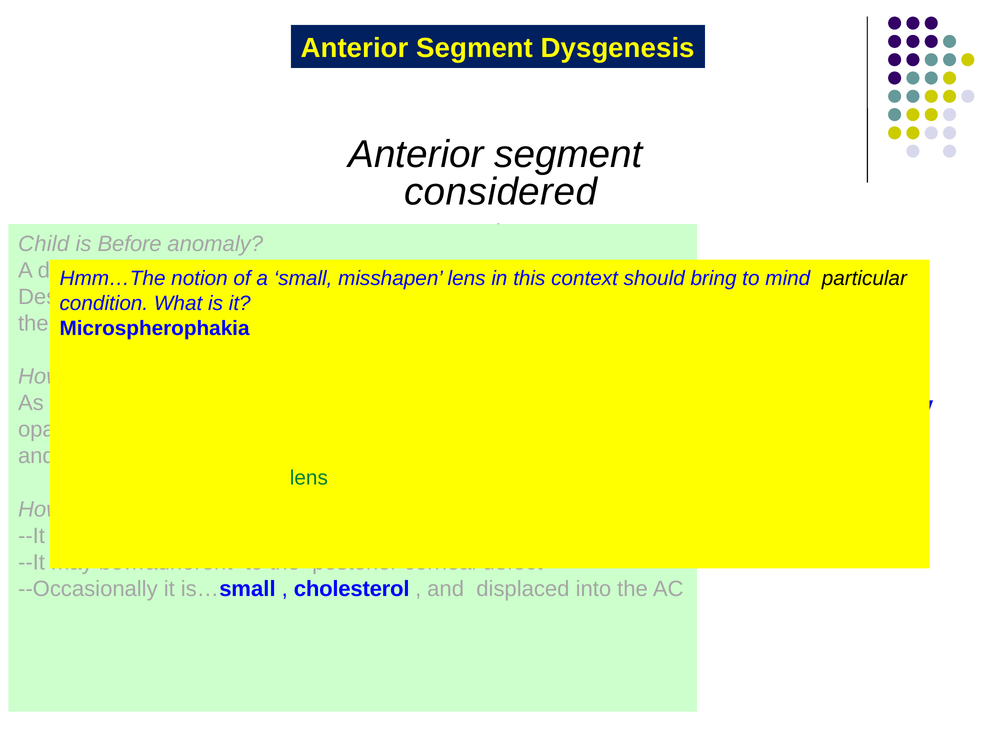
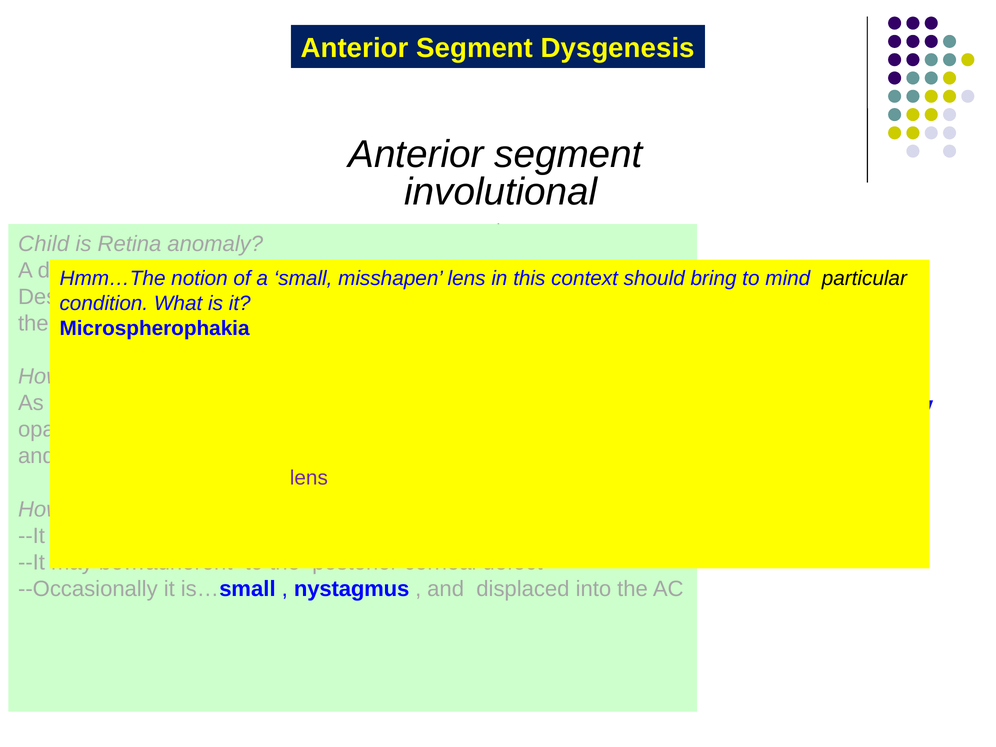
considered: considered -> involutional (501, 192)
Before: Before -> Retina (129, 244)
lens colour: green -> purple (309, 478)
cholesterol: cholesterol -> nystagmus (352, 589)
